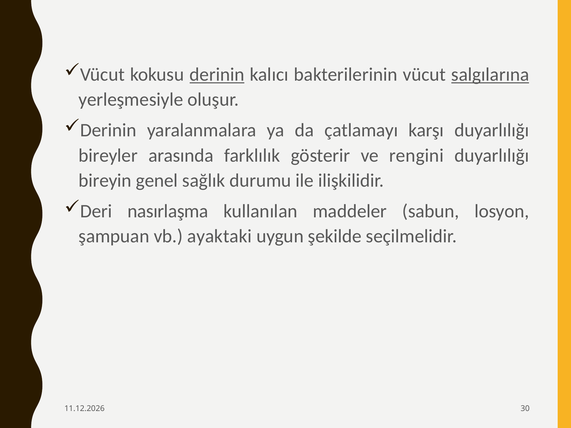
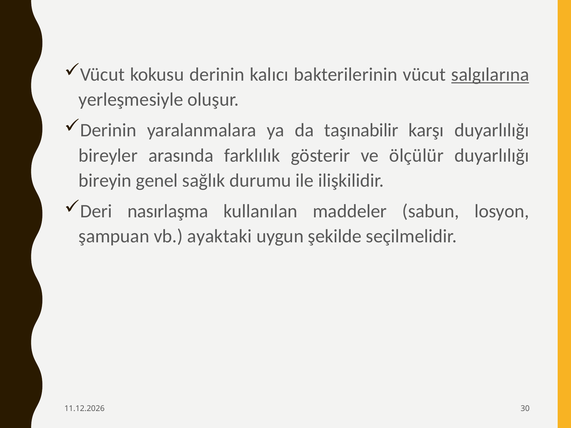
derinin underline: present -> none (217, 75)
çatlamayı: çatlamayı -> taşınabilir (361, 130)
rengini: rengini -> ölçülür (416, 156)
